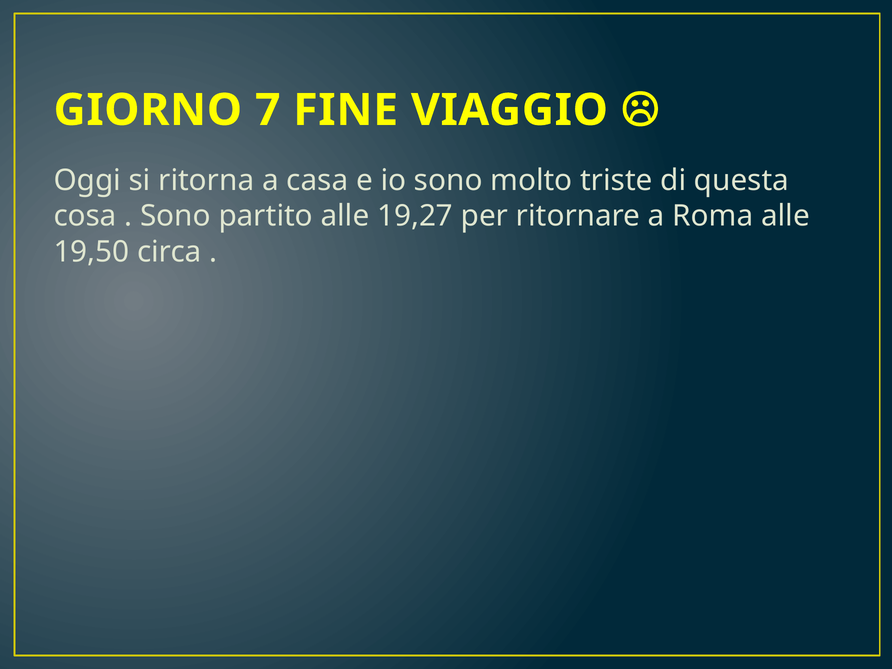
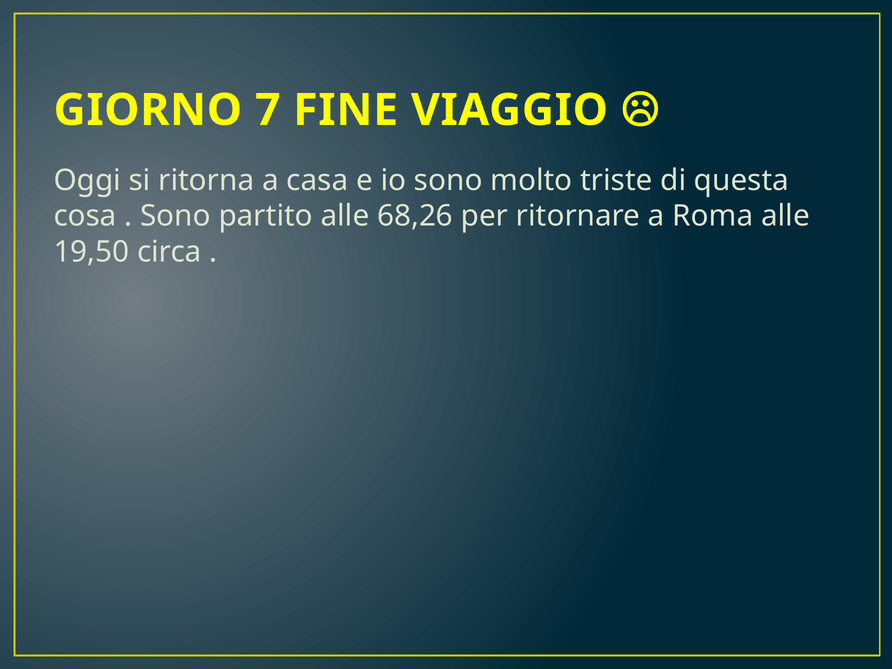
19,27: 19,27 -> 68,26 (415, 216)
